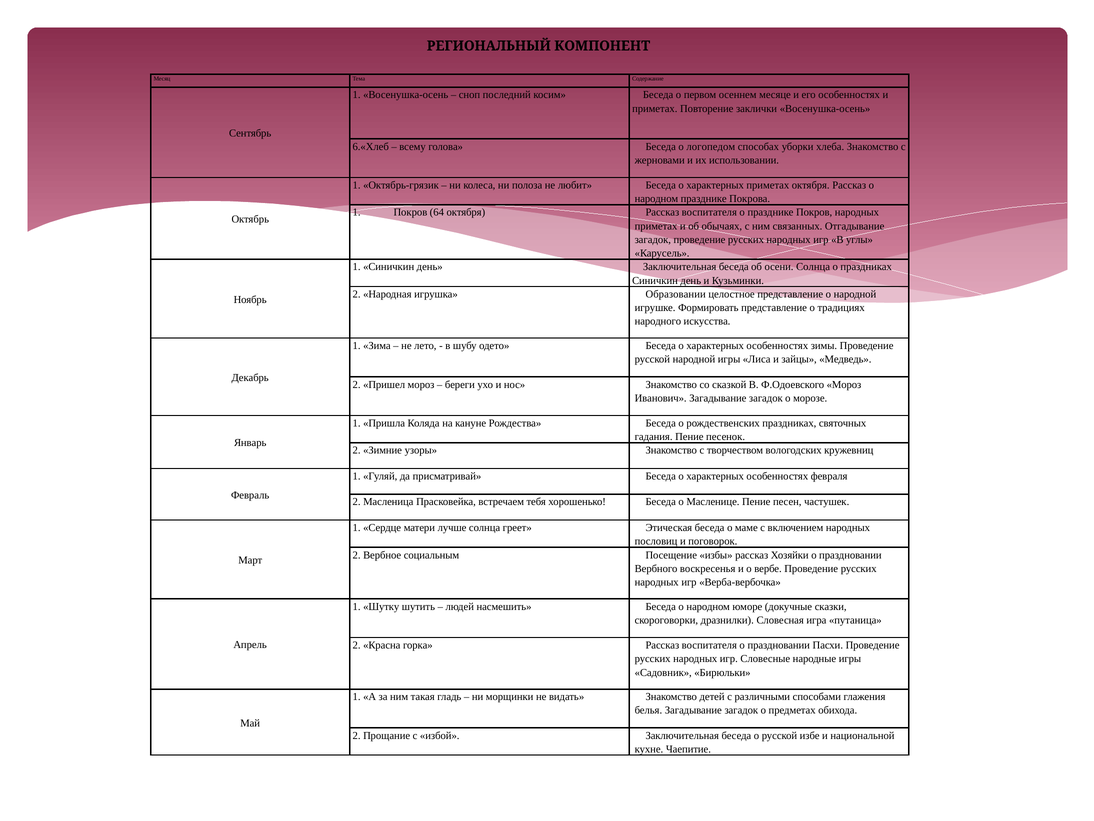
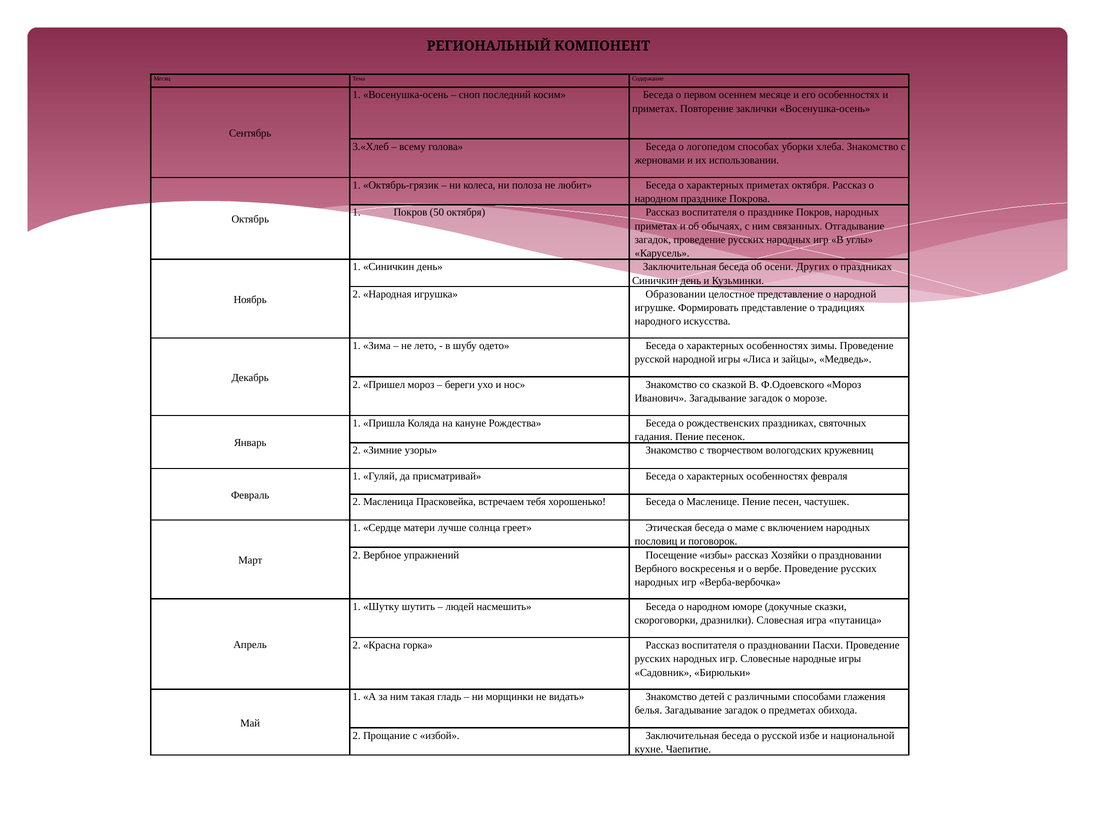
6.«Хлеб: 6.«Хлеб -> 3.«Хлеб (371, 146)
64: 64 -> 50 (437, 212)
осени Солнца: Солнца -> Других (813, 267)
социальным: социальным -> упражнений (431, 555)
